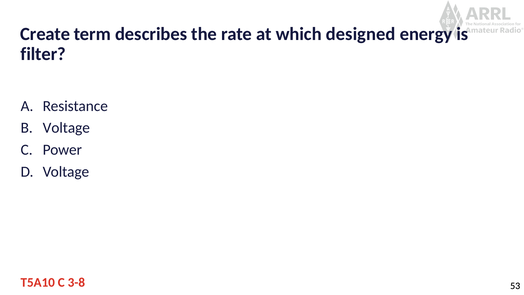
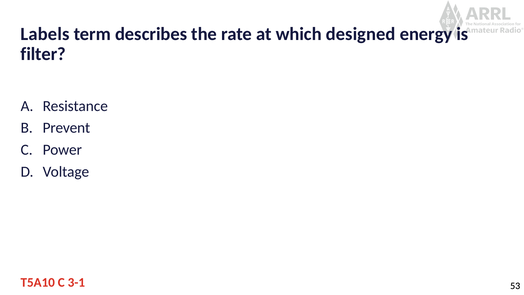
Create: Create -> Labels (45, 34)
Voltage: Voltage -> Prevent (66, 128)
3-8: 3-8 -> 3-1 (76, 282)
